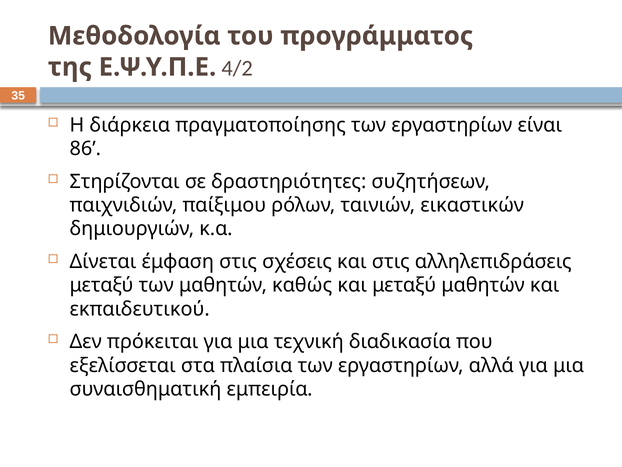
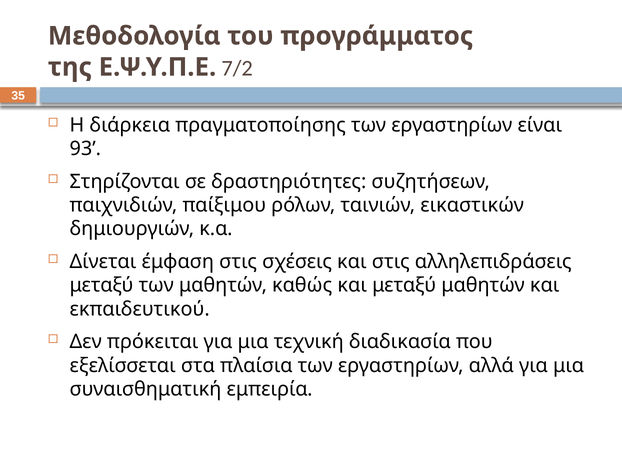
4/2: 4/2 -> 7/2 (237, 68)
86: 86 -> 93 (85, 149)
